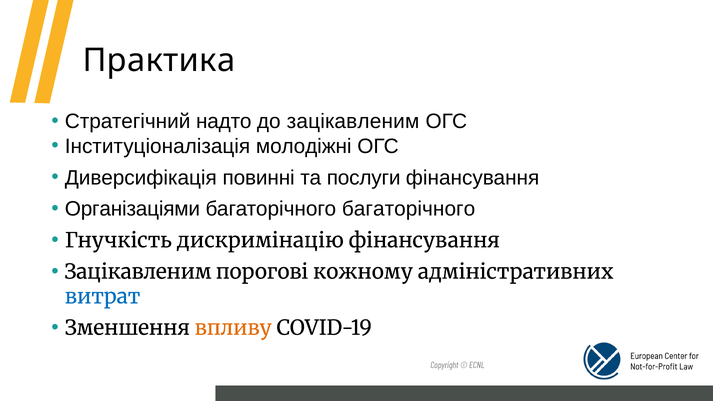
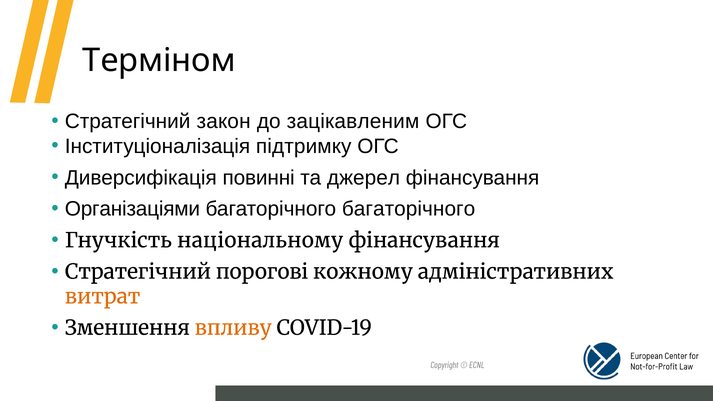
Практика: Практика -> Терміном (159, 61)
надто: надто -> закон (224, 122)
молодіжні: молодіжні -> підтримку (304, 146)
послуги: послуги -> джерел (364, 178)
дискримінацію: дискримінацію -> національному (260, 241)
Зацікавленим: Зацікавленим -> Стратегічний (138, 272)
витрат colour: blue -> orange (103, 297)
